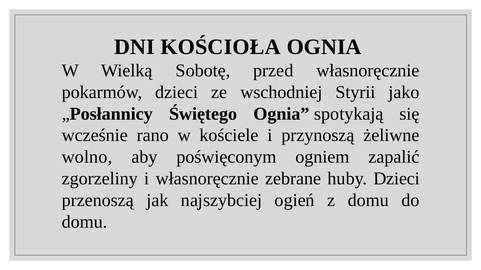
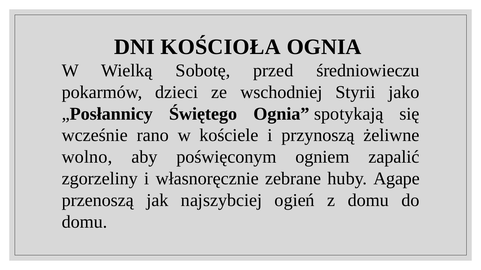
przed własnoręcznie: własnoręcznie -> średniowieczu (368, 71)
huby Dzieci: Dzieci -> Agape (397, 179)
